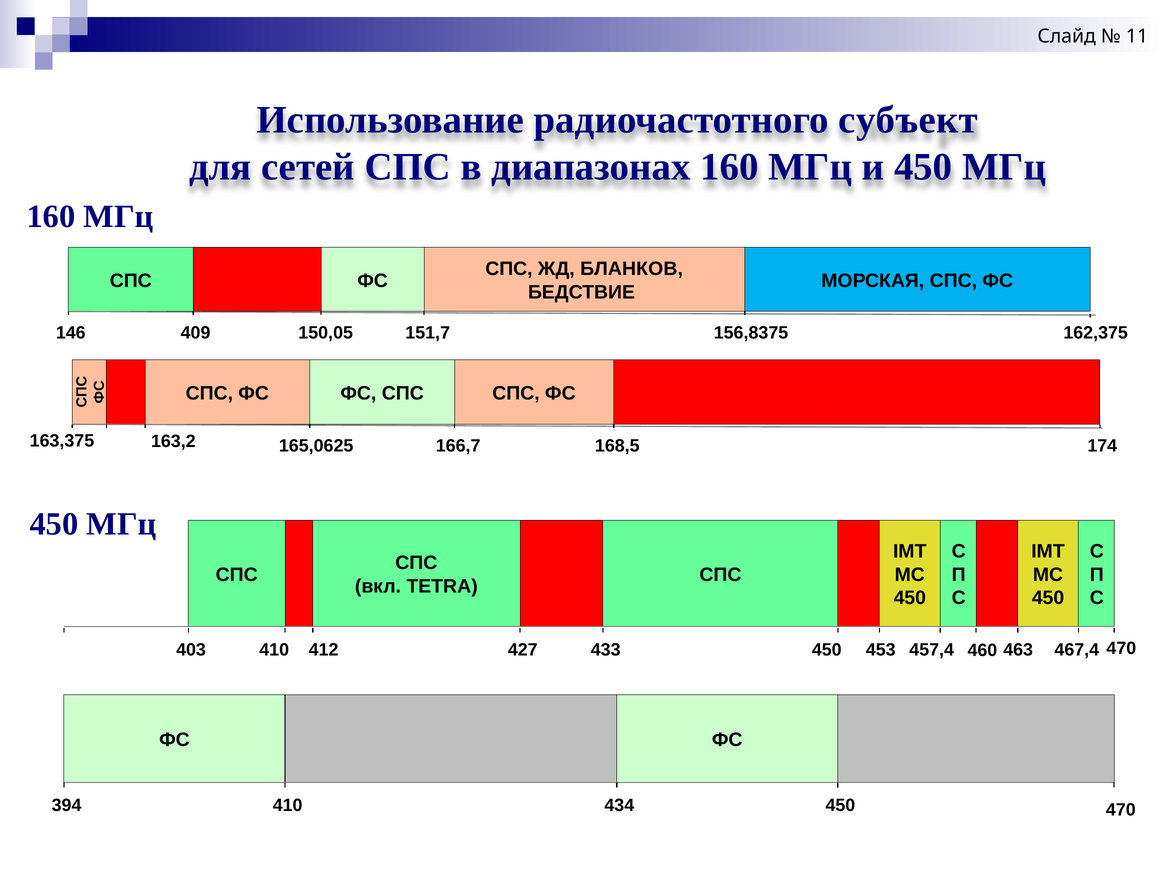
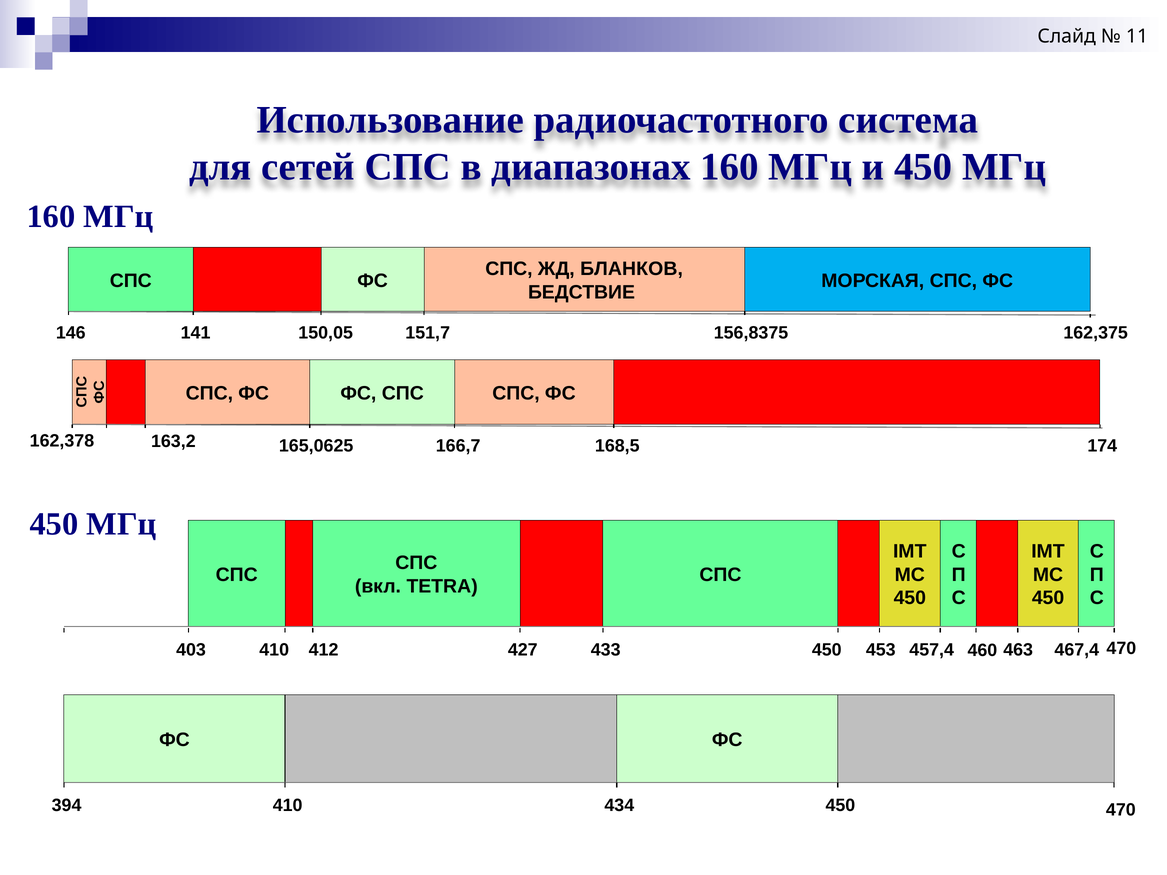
субъект: субъект -> система (908, 120)
409: 409 -> 141 (196, 333)
163,375: 163,375 -> 162,378 (62, 441)
